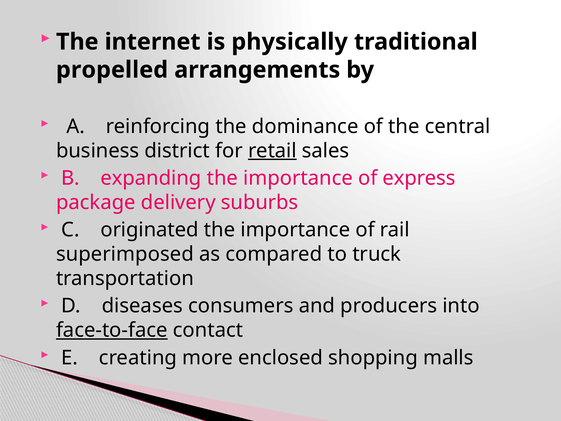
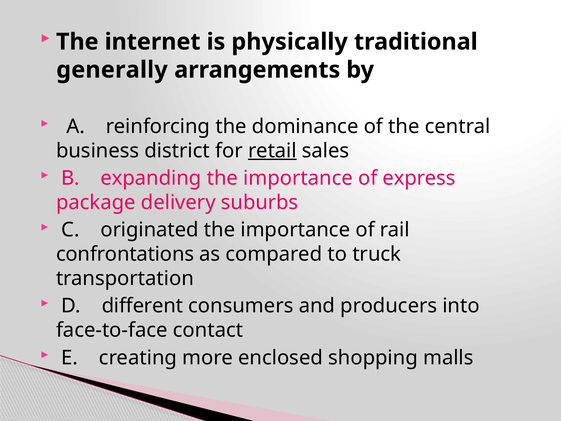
propelled: propelled -> generally (112, 70)
superimposed: superimposed -> confrontations (125, 254)
diseases: diseases -> different (142, 306)
face-to-face underline: present -> none (112, 330)
